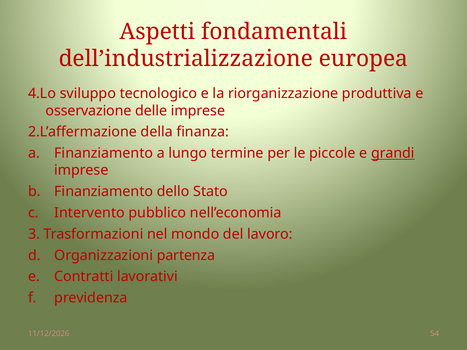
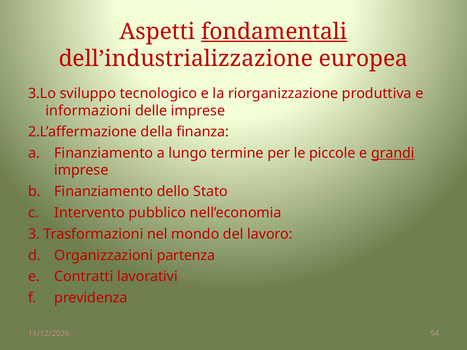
fondamentali underline: none -> present (274, 32)
4.Lo: 4.Lo -> 3.Lo (42, 94)
osservazione: osservazione -> informazioni (88, 111)
